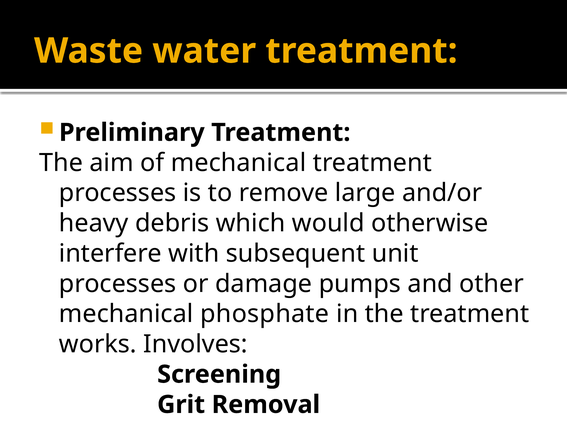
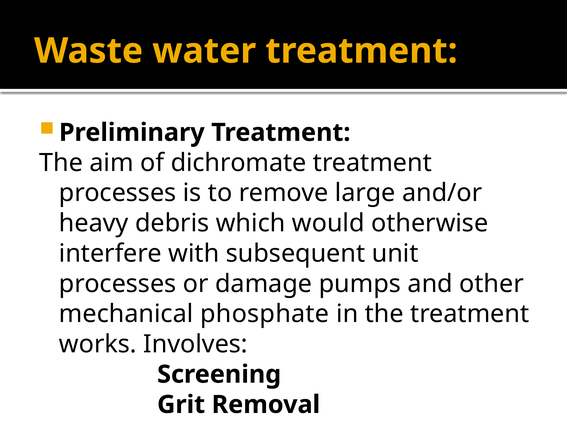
of mechanical: mechanical -> dichromate (239, 163)
